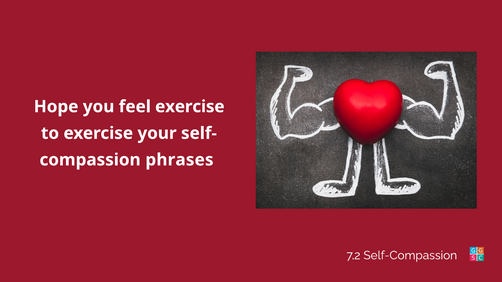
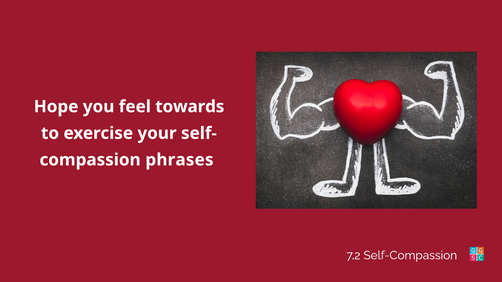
feel exercise: exercise -> towards (190, 107)
